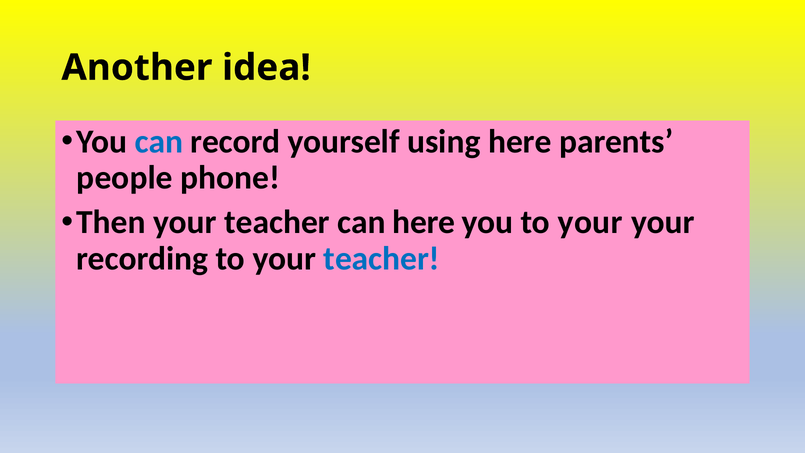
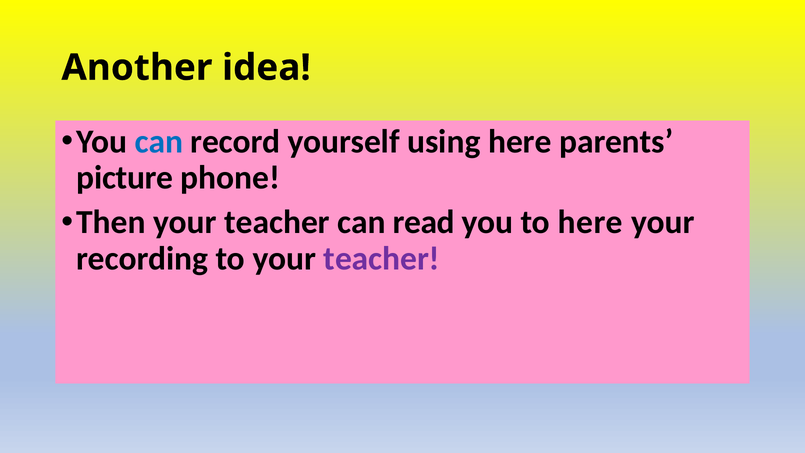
people: people -> picture (125, 178)
can here: here -> read (424, 222)
you to your: your -> here (590, 222)
teacher colour: blue -> purple (382, 259)
